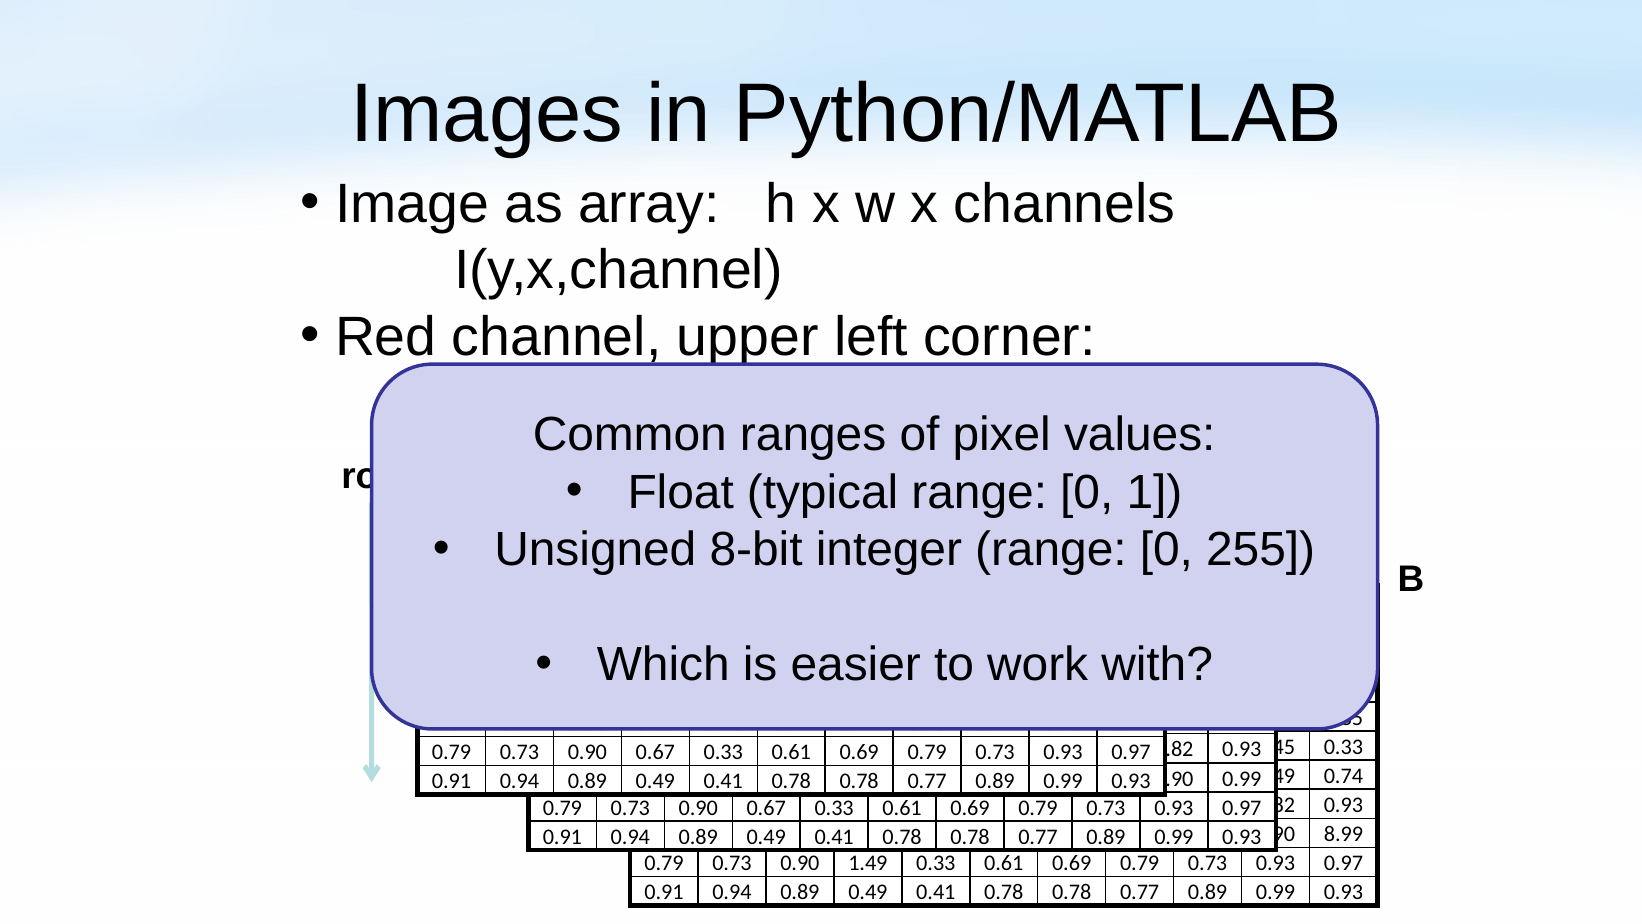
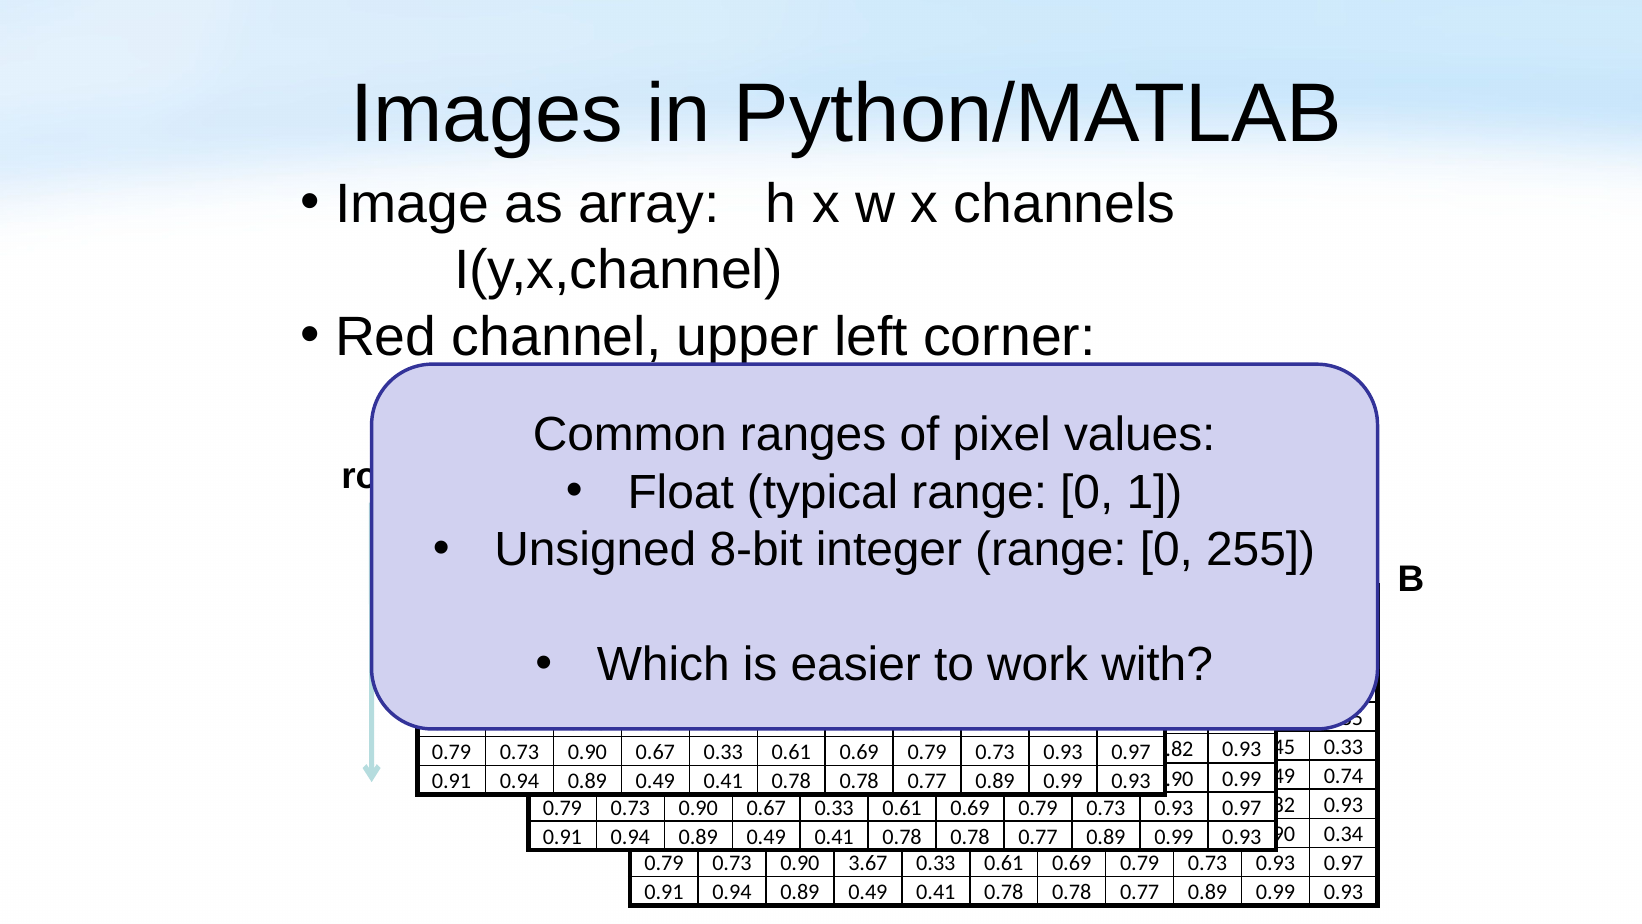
8.99: 8.99 -> 0.34 (1343, 834)
1.49: 1.49 -> 3.67 (868, 863)
